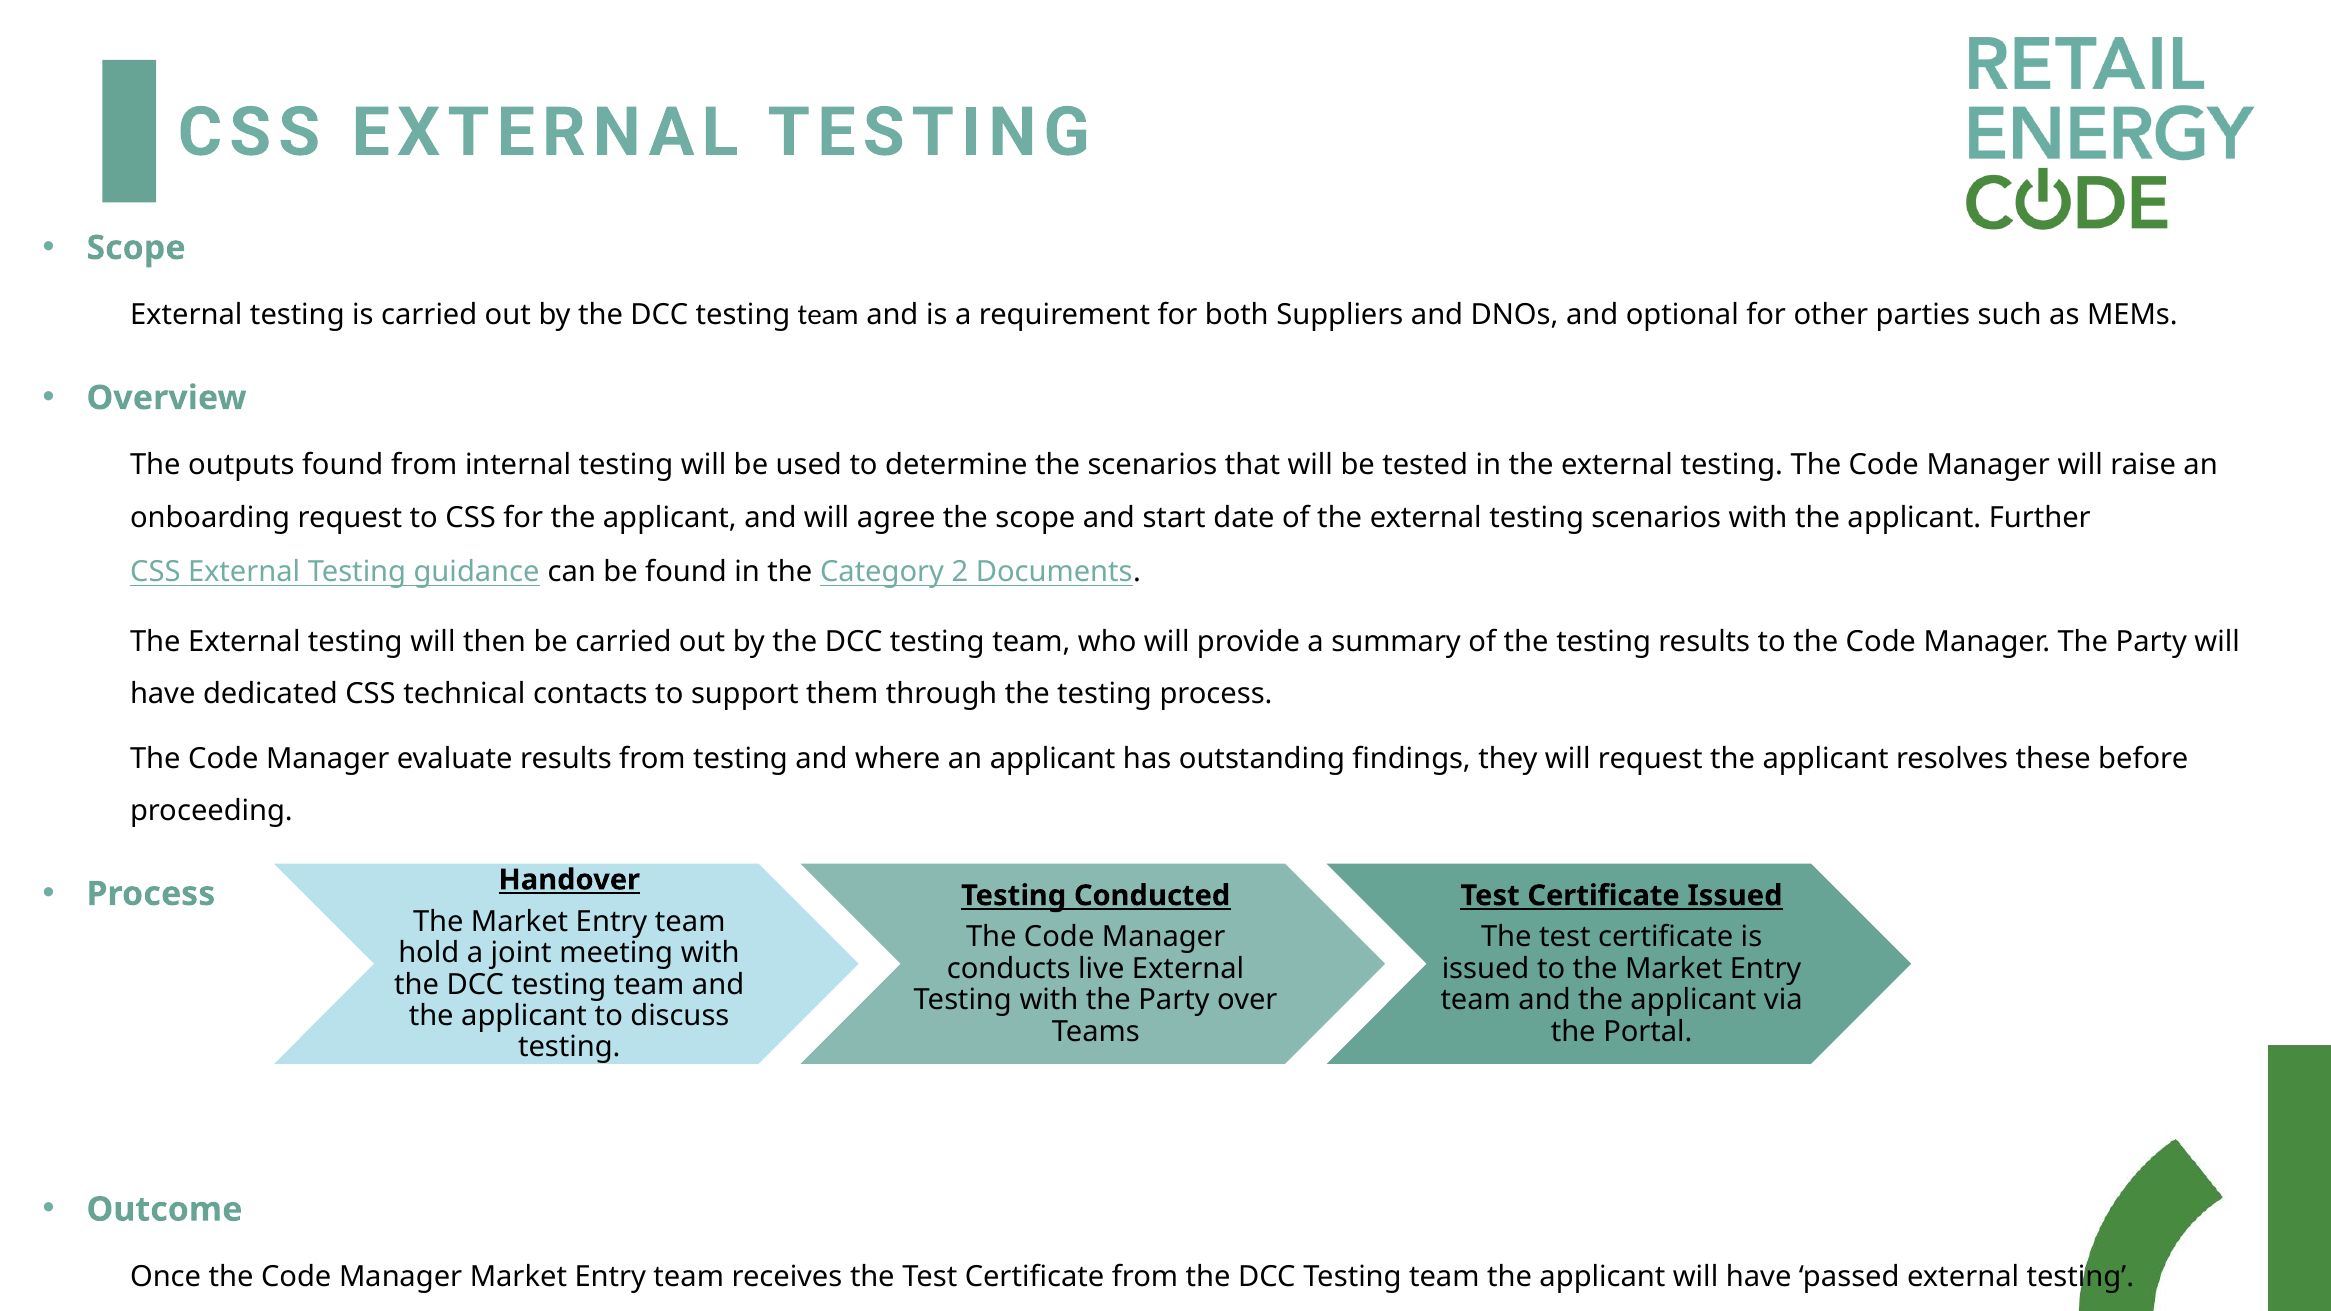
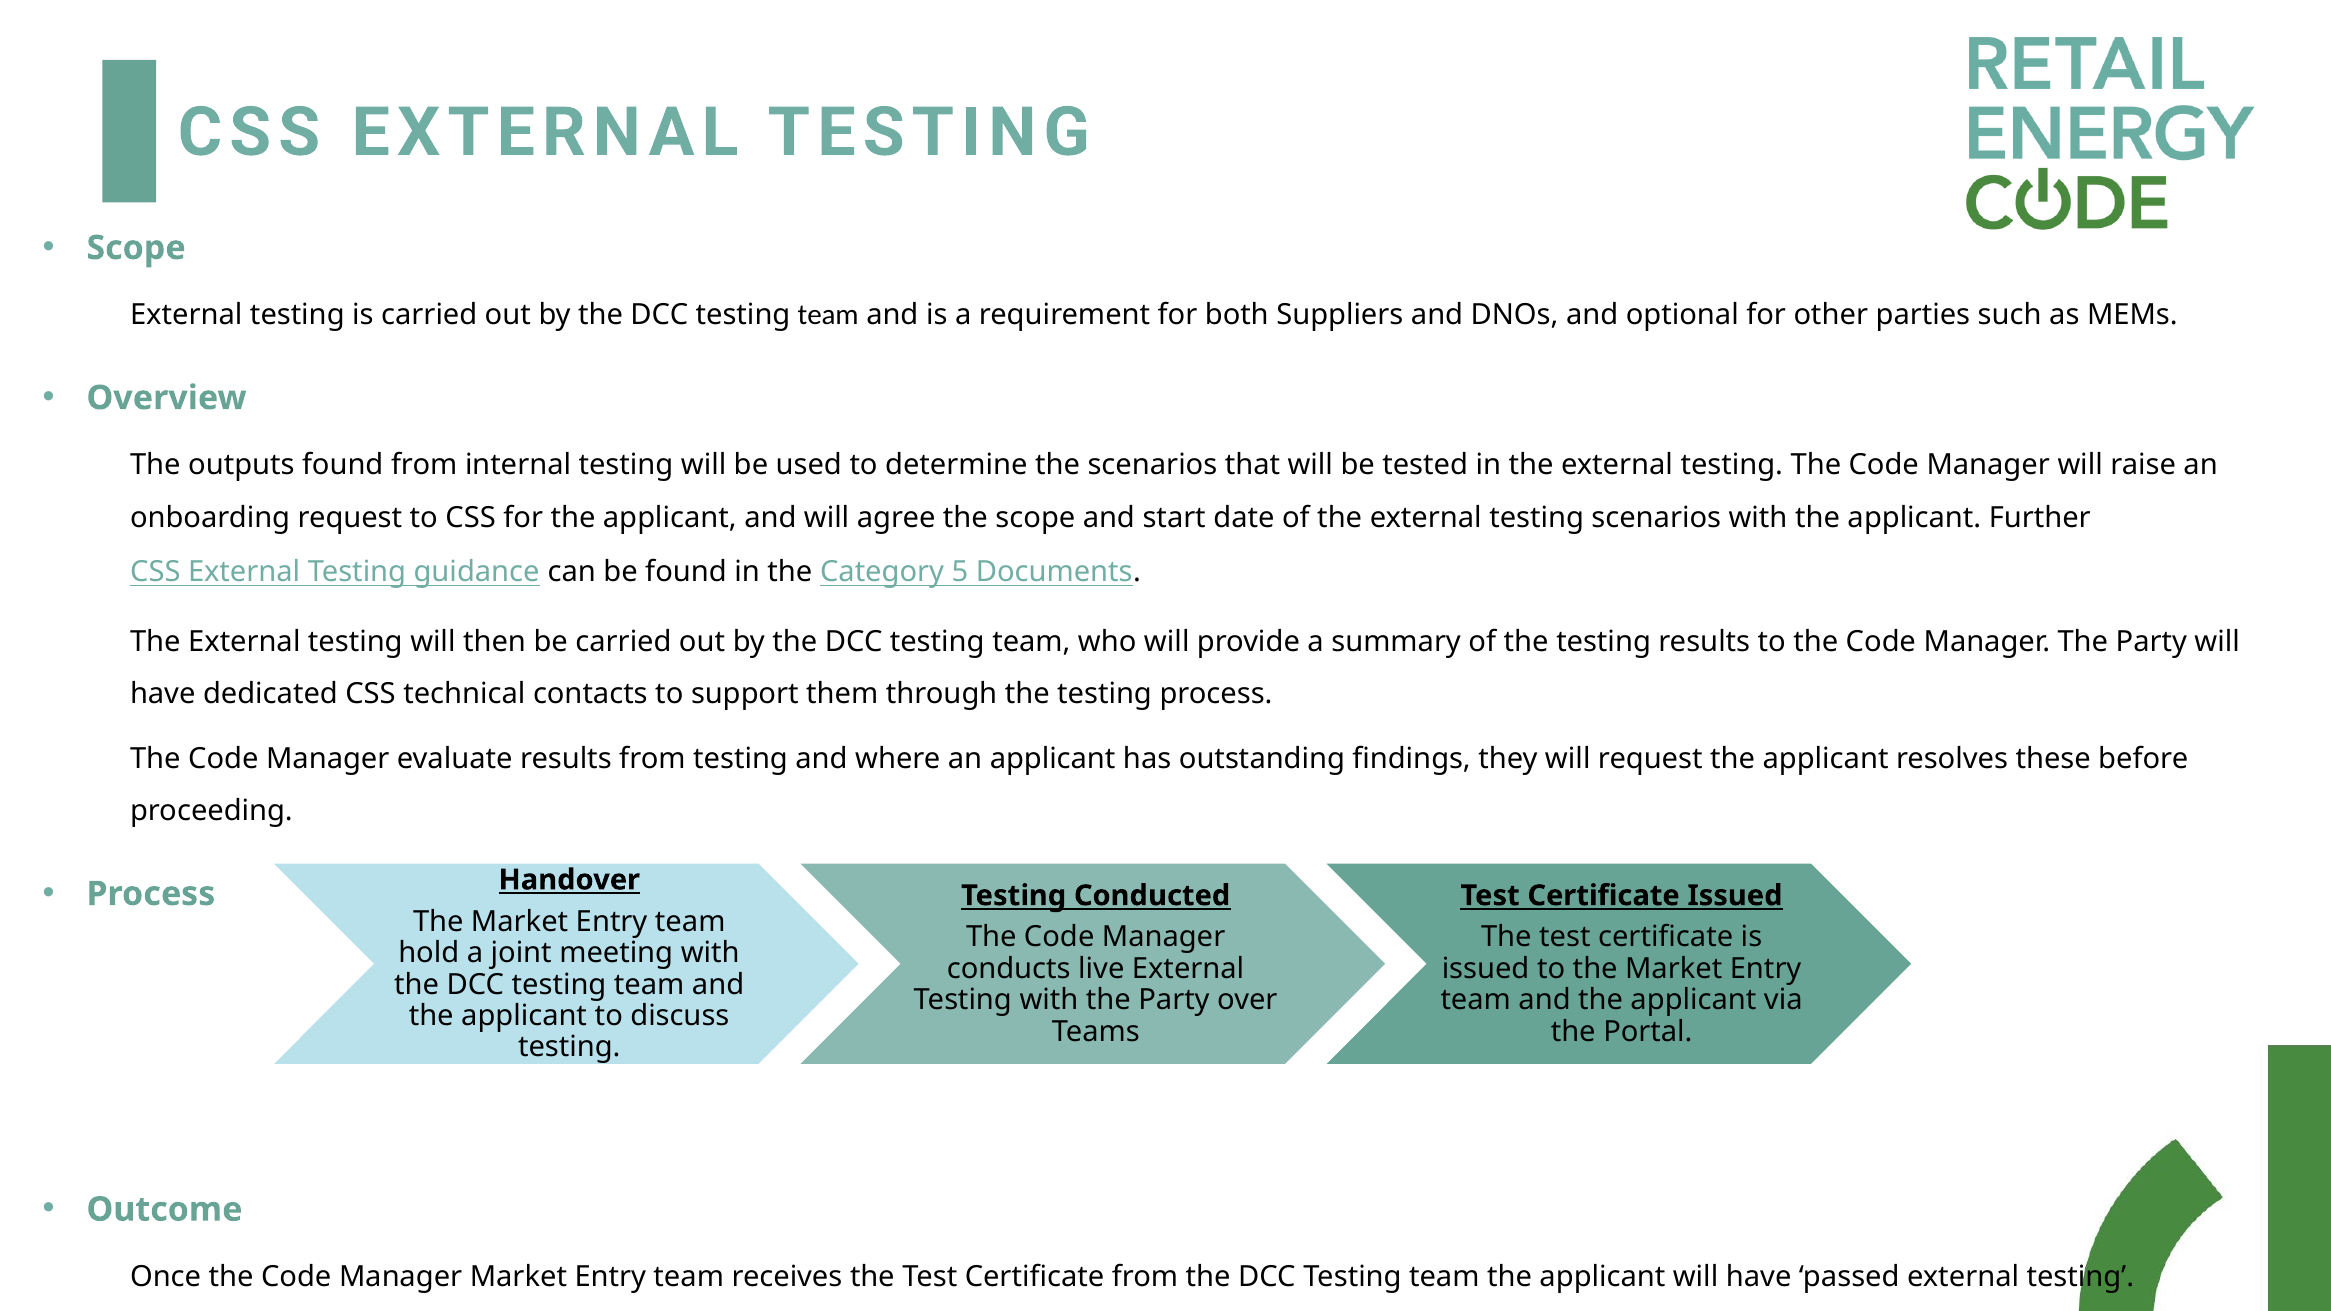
2: 2 -> 5 (960, 572)
